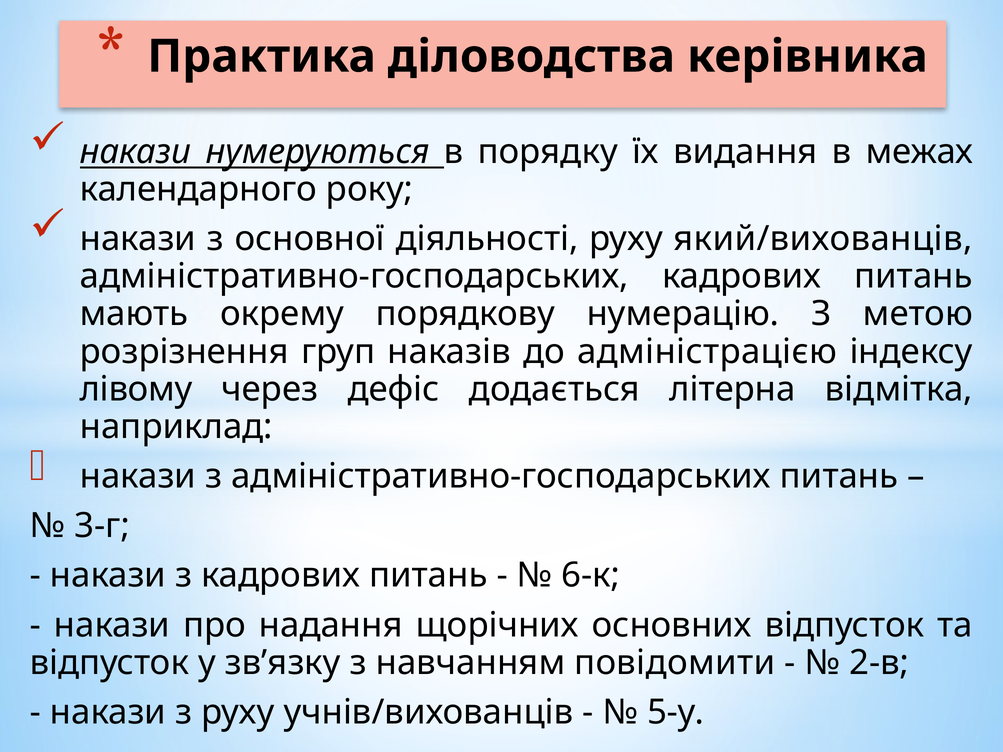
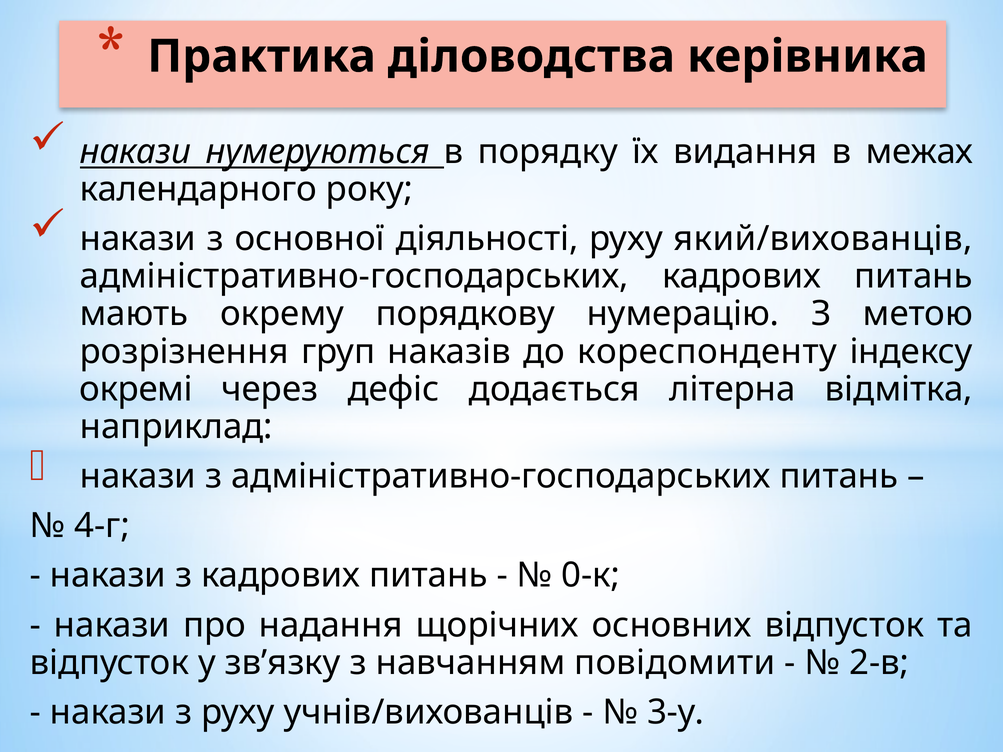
адміністрацією: адміністрацією -> кореспонденту (707, 352)
лівому: лівому -> окремі (136, 389)
3-г: 3-г -> 4-г (102, 526)
6-к: 6-к -> 0-к (591, 576)
5-у: 5-у -> 3-у (676, 712)
